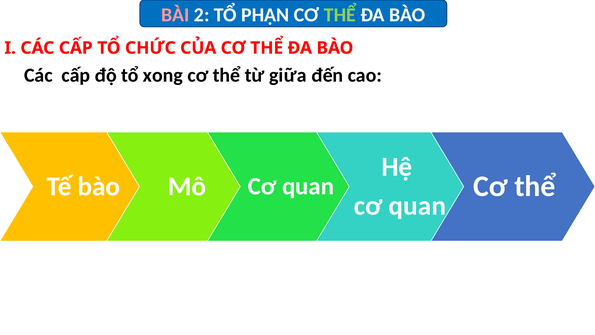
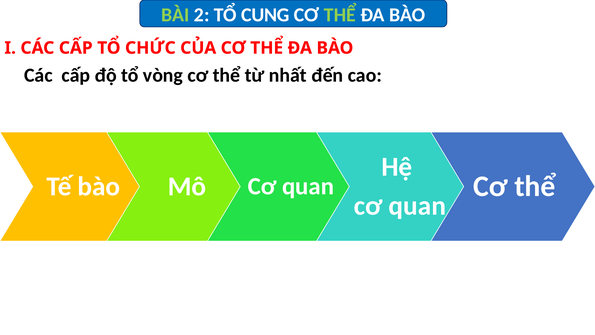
BÀI colour: pink -> light green (175, 15)
PHẬN: PHẬN -> CUNG (265, 15)
xong: xong -> vòng (163, 75)
giữa: giữa -> nhất (288, 75)
